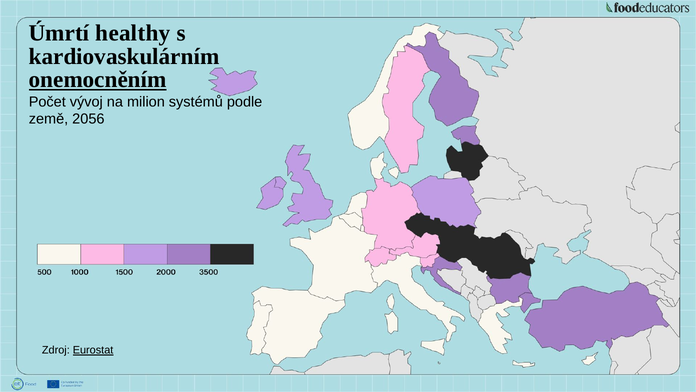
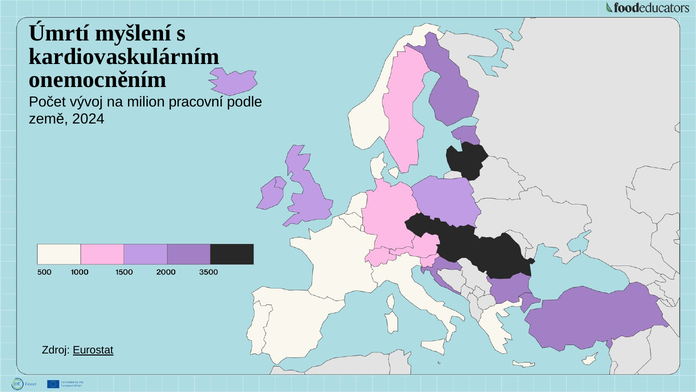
healthy: healthy -> myšlení (133, 33)
onemocněním underline: present -> none (98, 80)
systémů: systémů -> pracovní (196, 102)
2056: 2056 -> 2024 (88, 119)
